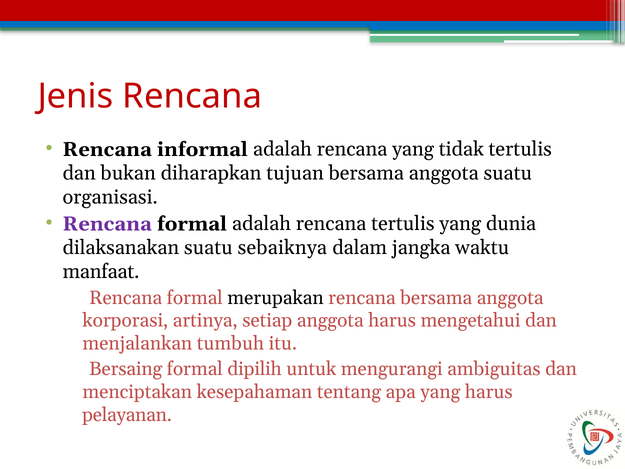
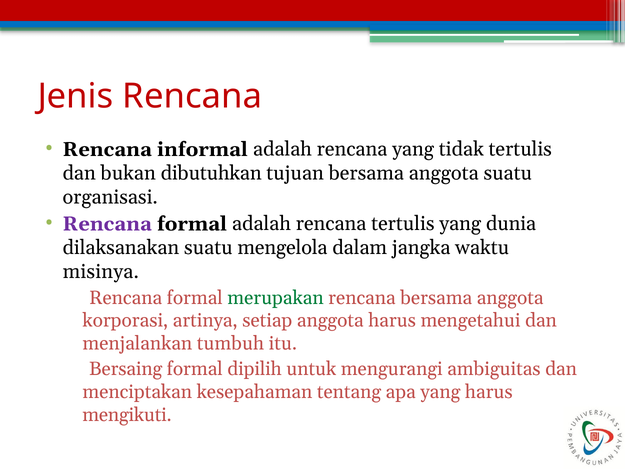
diharapkan: diharapkan -> dibutuhkan (211, 173)
sebaiknya: sebaiknya -> mengelola (282, 248)
manfaat: manfaat -> misinya (101, 272)
merupakan colour: black -> green (275, 298)
pelayanan: pelayanan -> mengikuti (127, 415)
